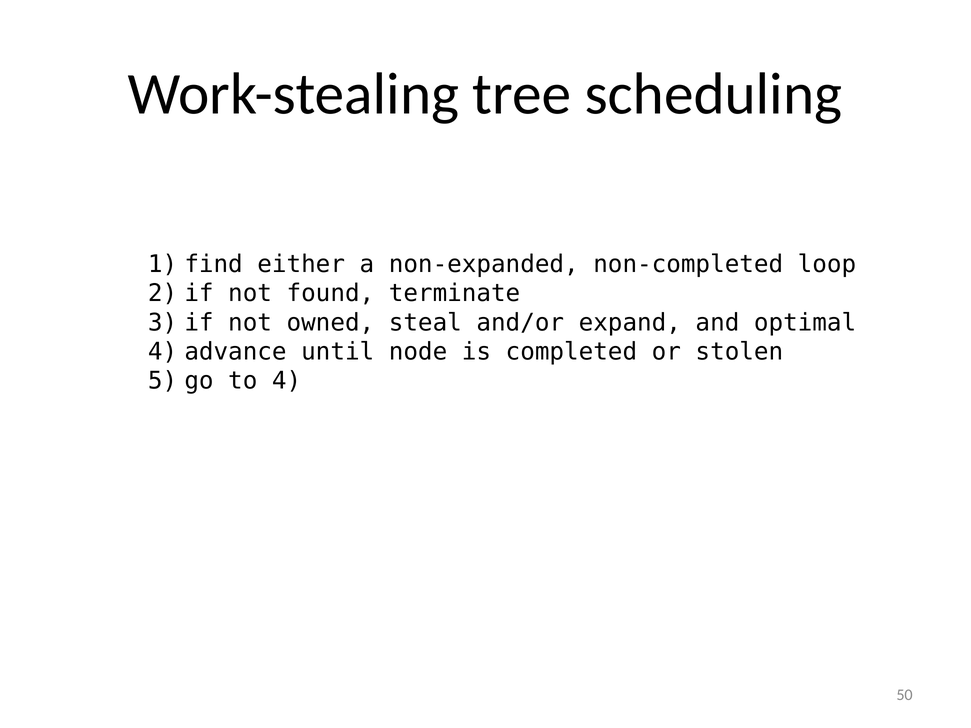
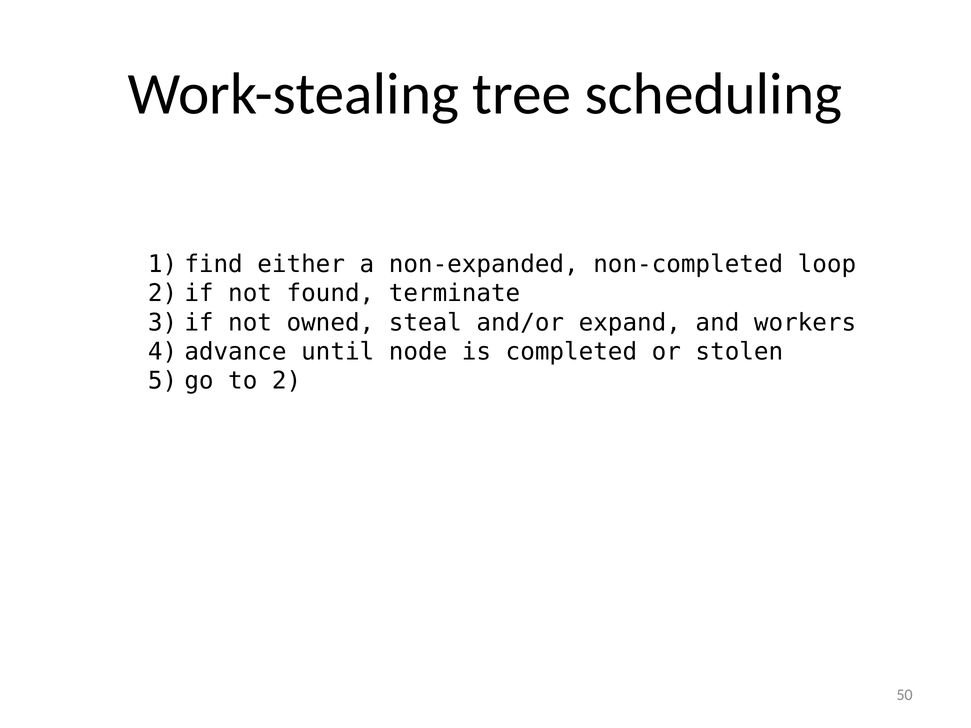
optimal: optimal -> workers (805, 323)
to 4: 4 -> 2 (287, 381)
